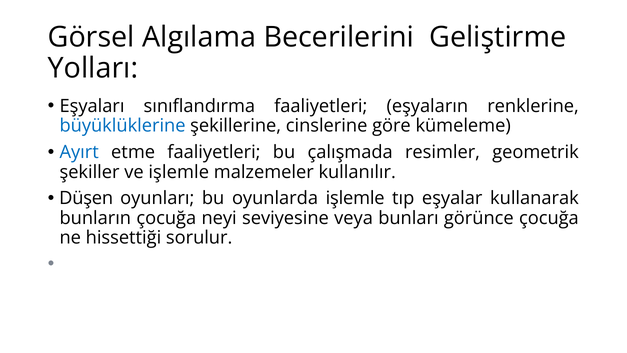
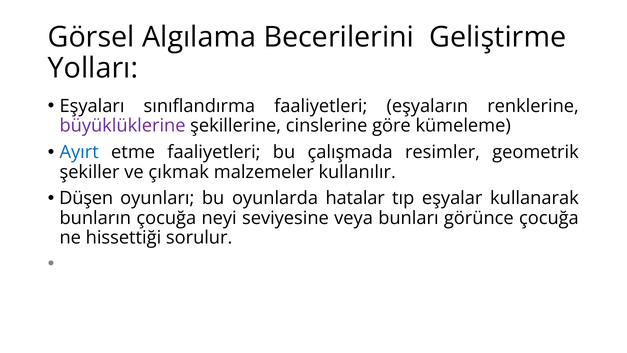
büyüklüklerine colour: blue -> purple (123, 126)
ve işlemle: işlemle -> çıkmak (179, 172)
oyunlarda işlemle: işlemle -> hatalar (355, 198)
